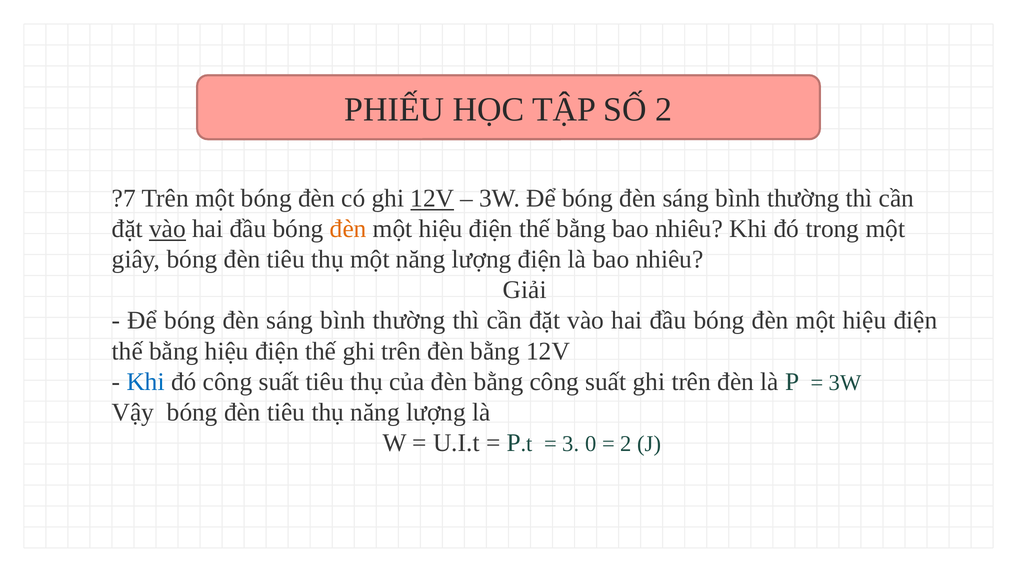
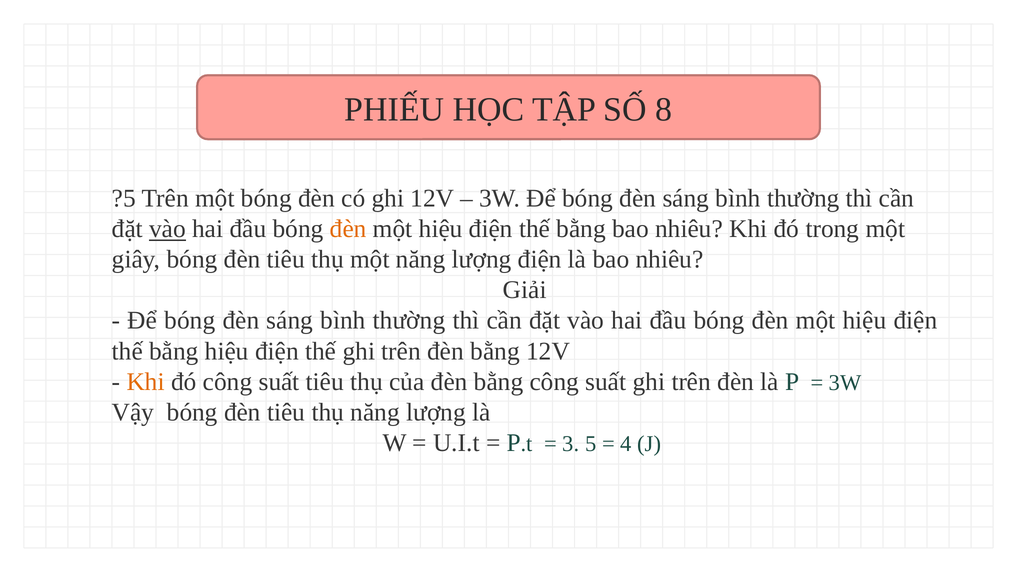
SỐ 2: 2 -> 8 (664, 110)
?7: ?7 -> ?5 (124, 199)
12V underline: present -> none (432, 199)
Khi colour: blue -> orange (146, 382)
0: 0 -> 5 (591, 444)
2: 2 -> 4 (626, 444)
